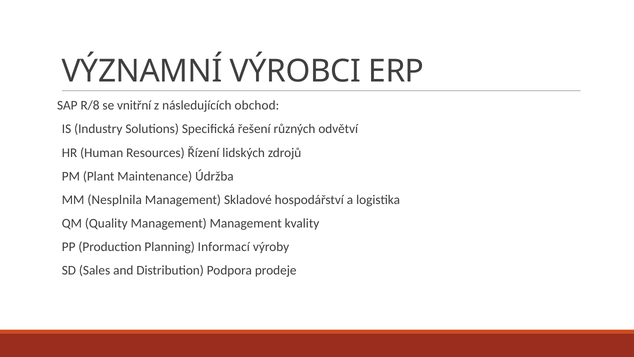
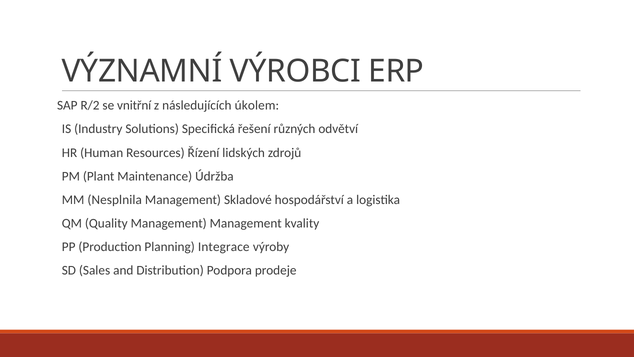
R/8: R/8 -> R/2 (90, 105)
obchod: obchod -> úkolem (257, 105)
Informací: Informací -> Integrace (224, 247)
